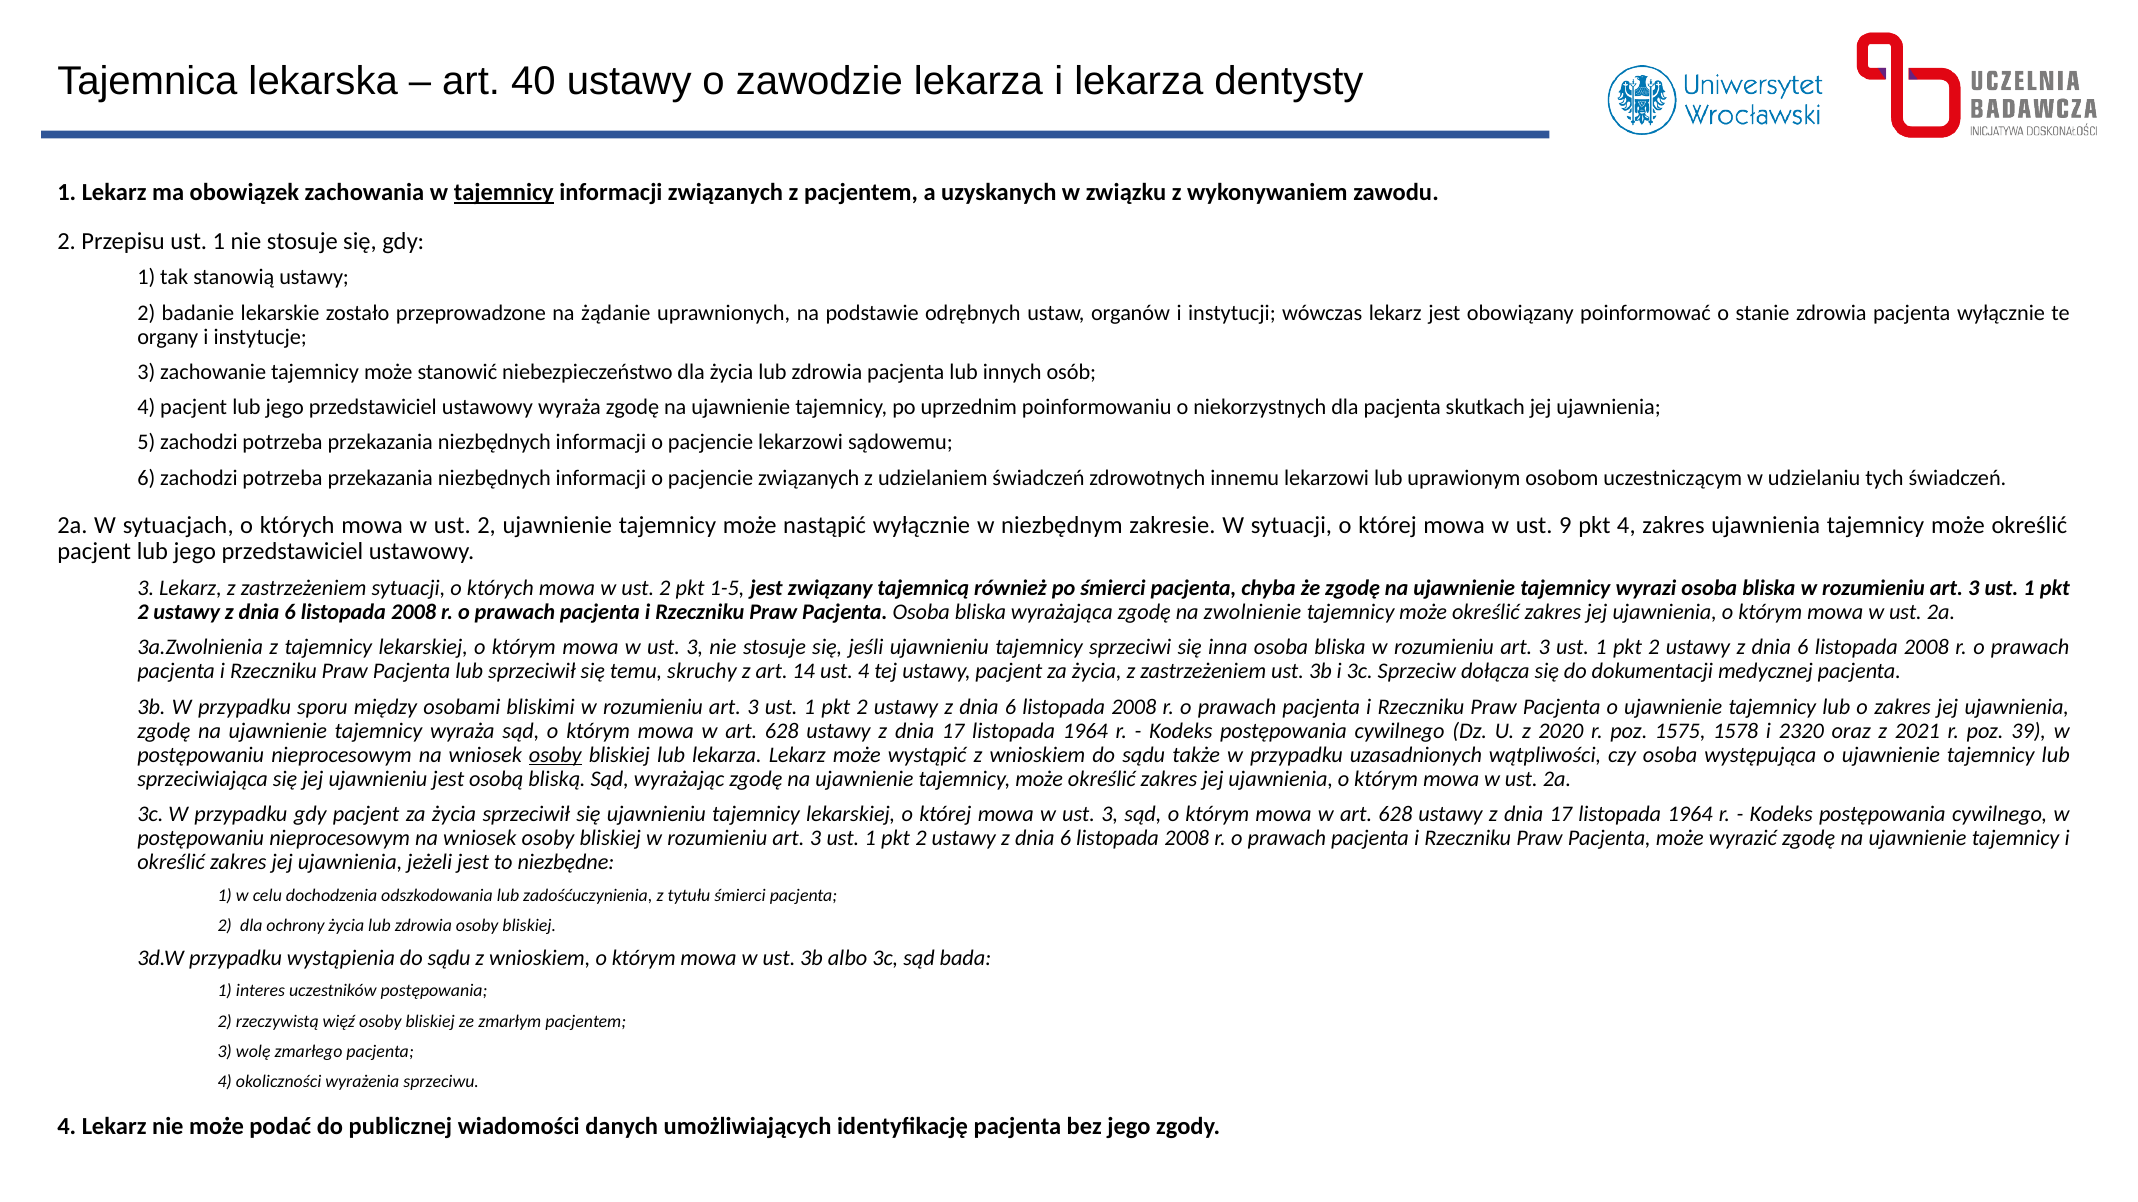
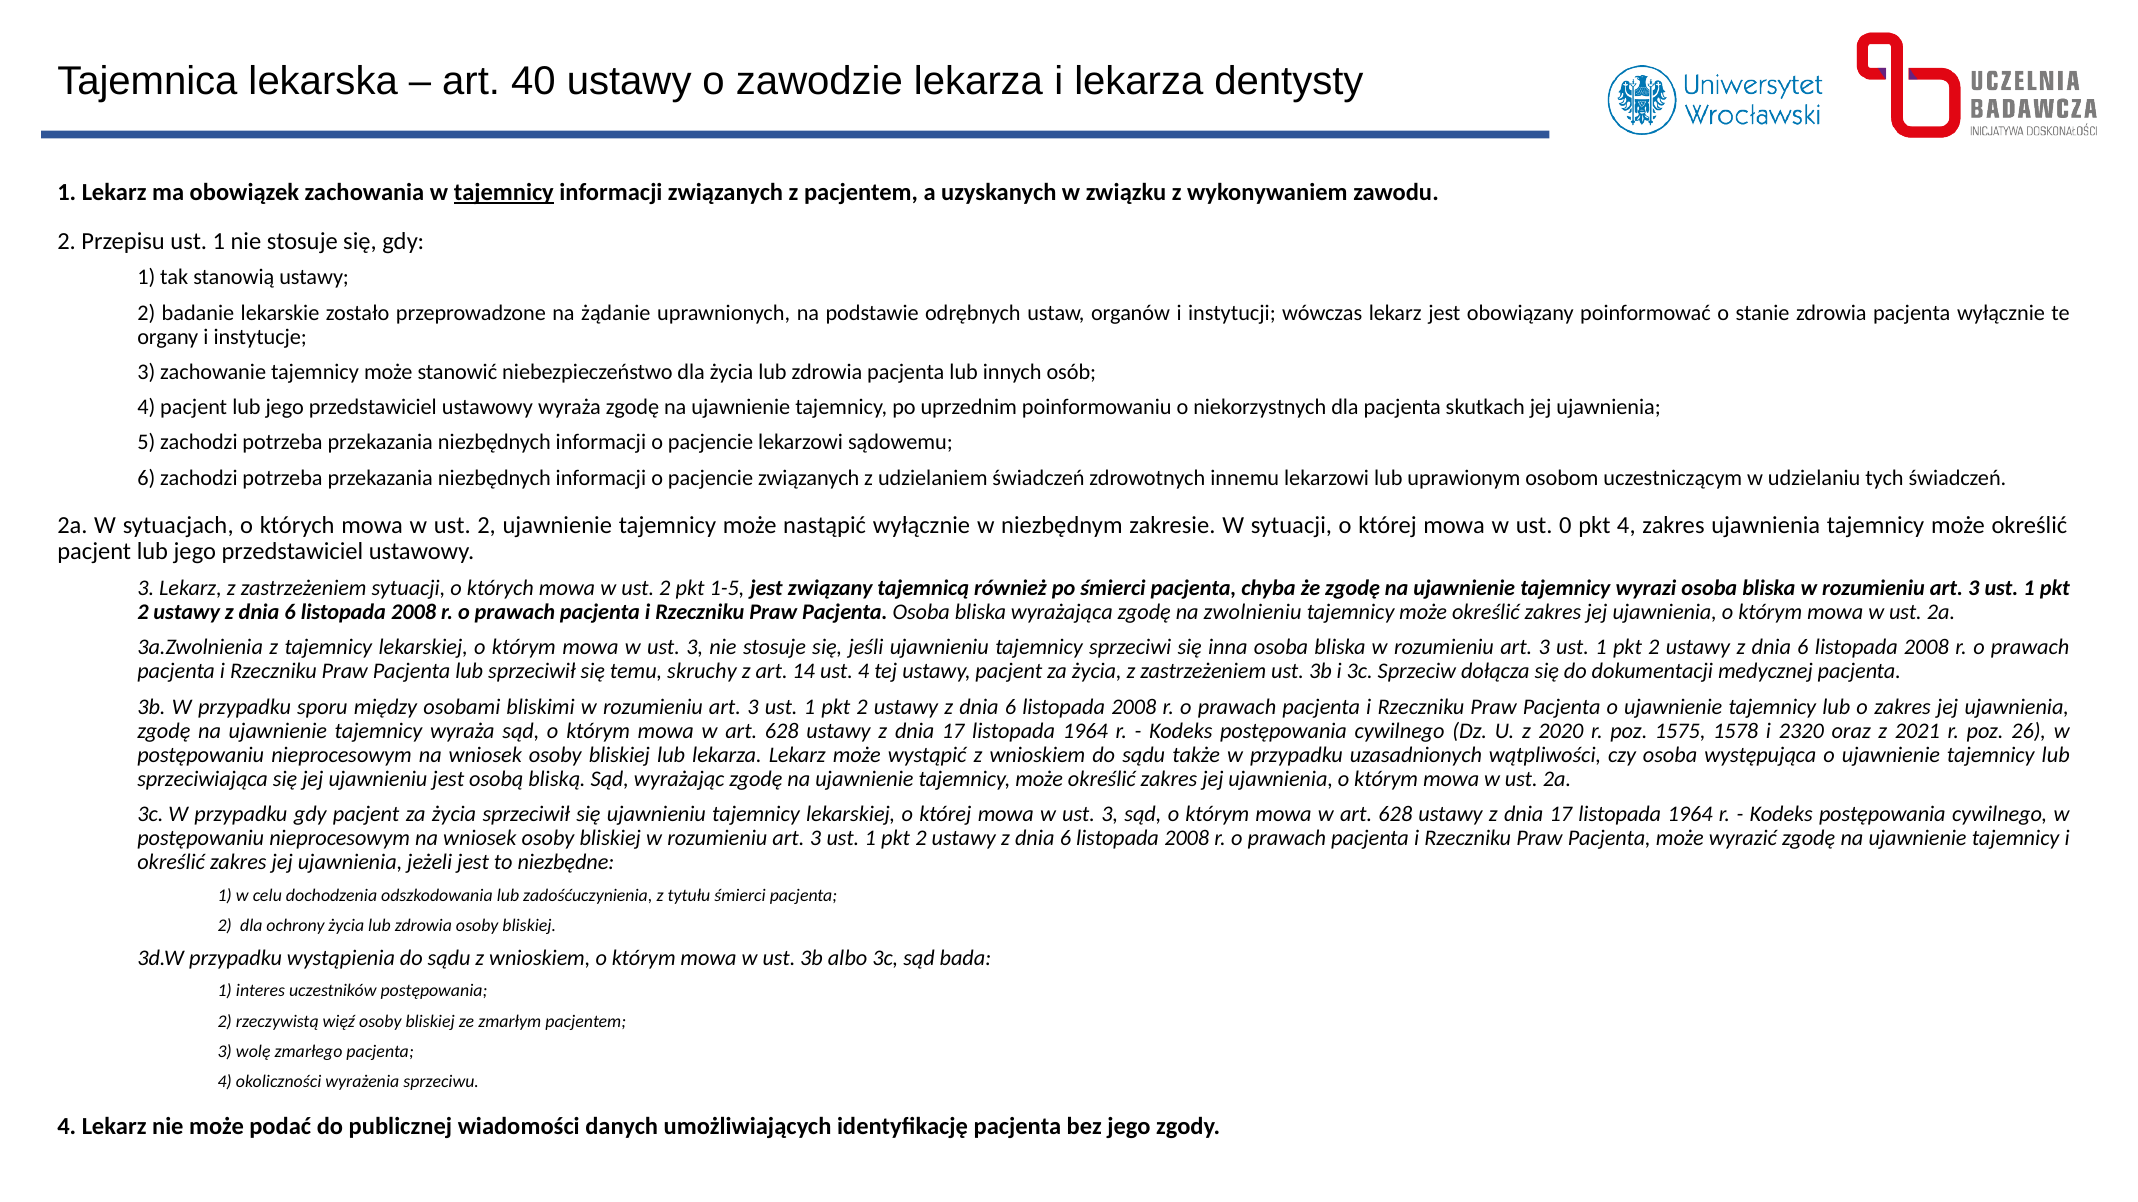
9: 9 -> 0 (1565, 526)
zwolnienie: zwolnienie -> zwolnieniu (1253, 612)
39: 39 -> 26 (2029, 731)
osoby underline: present -> none (555, 755)
